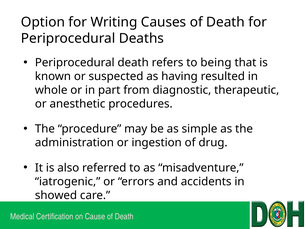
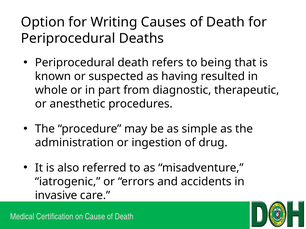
showed: showed -> invasive (56, 196)
